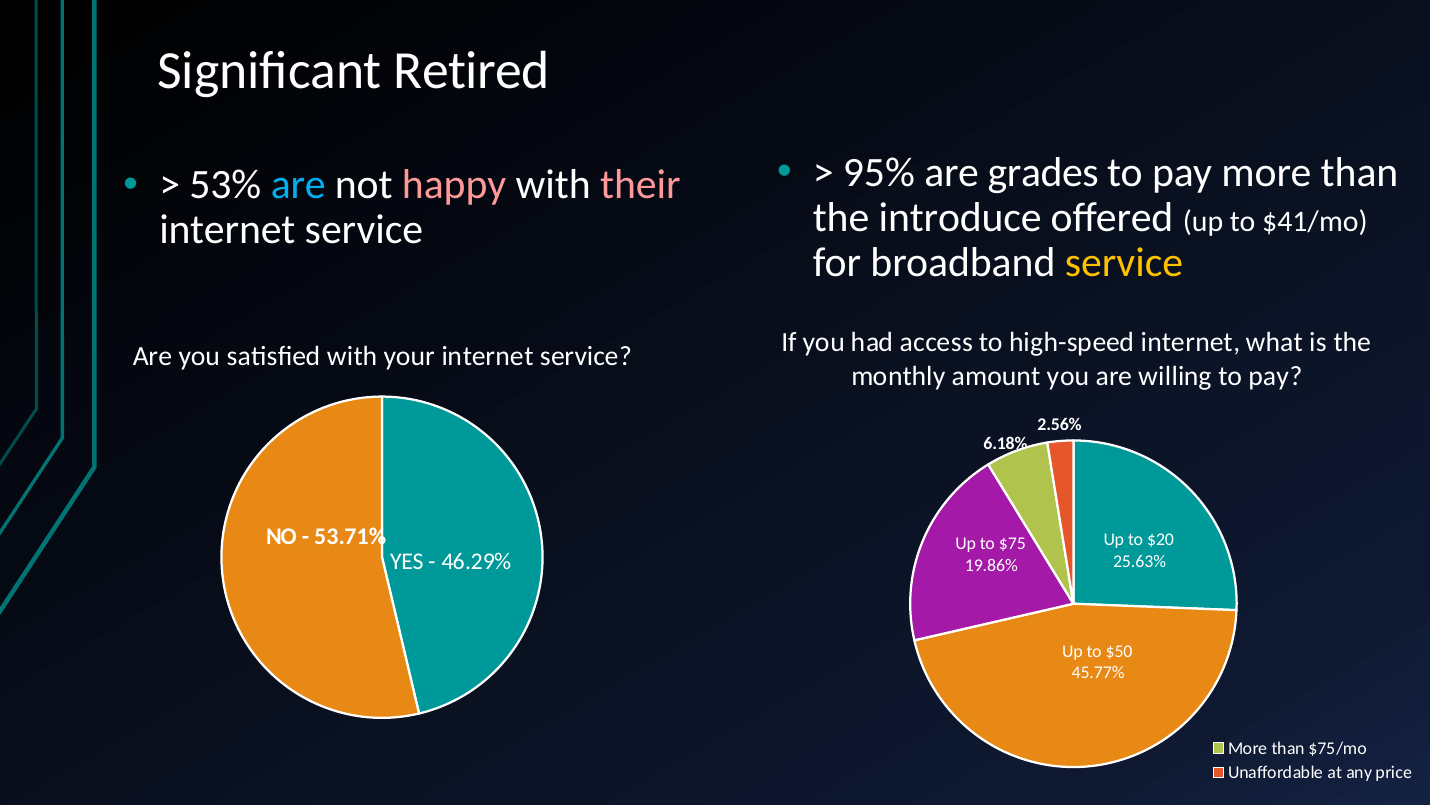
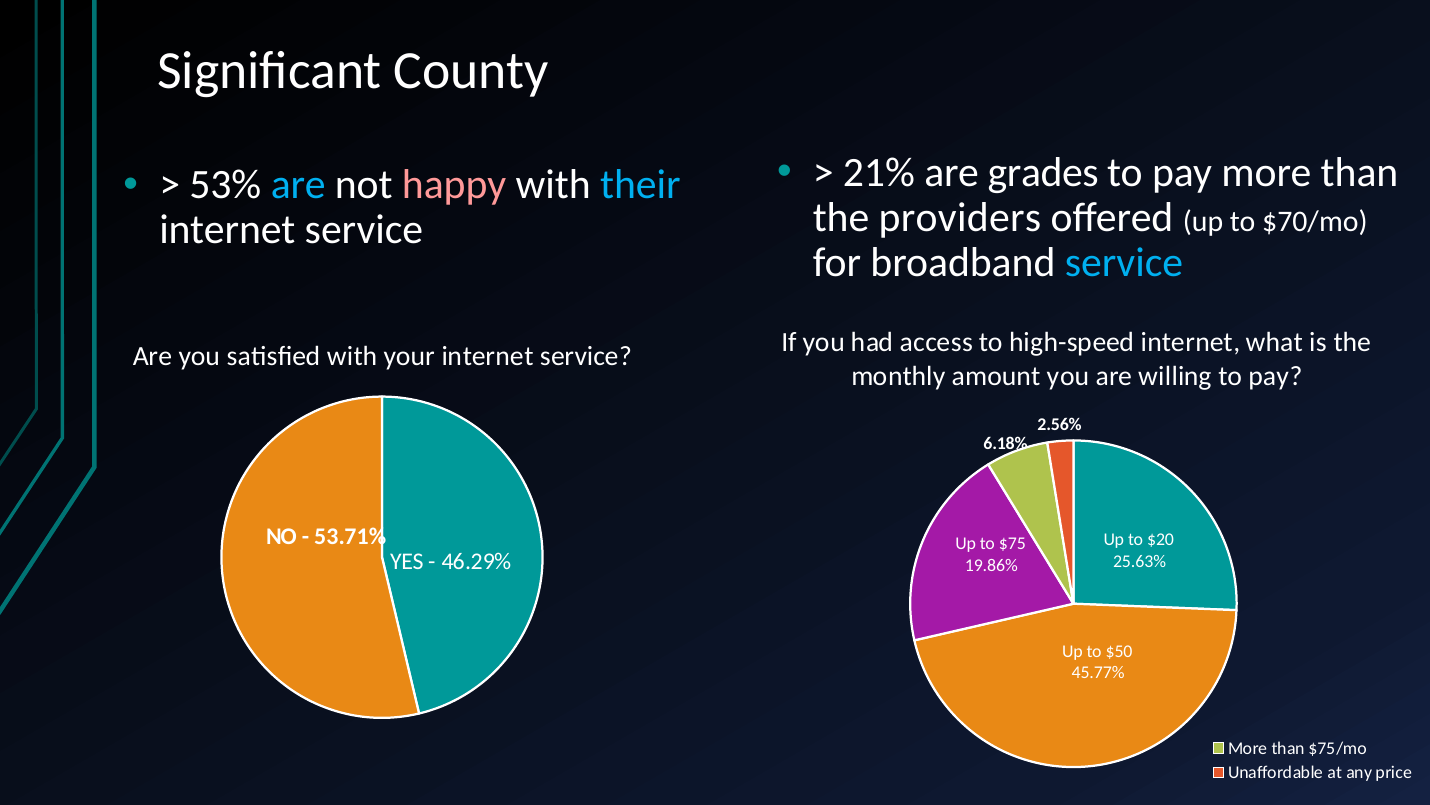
Retired: Retired -> County (471, 71)
95%: 95% -> 21% (879, 172)
their colour: pink -> light blue (640, 185)
introduce: introduce -> providers (960, 217)
$41/mo: $41/mo -> $70/mo (1315, 221)
service colour: yellow -> light blue (1124, 262)
